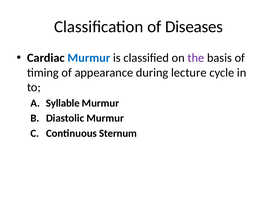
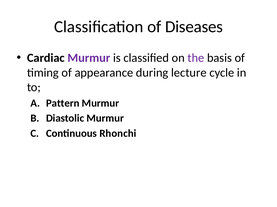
Murmur colour: blue -> purple (89, 58)
Syllable: Syllable -> Pattern (63, 104)
Sternum: Sternum -> Rhonchi (118, 134)
